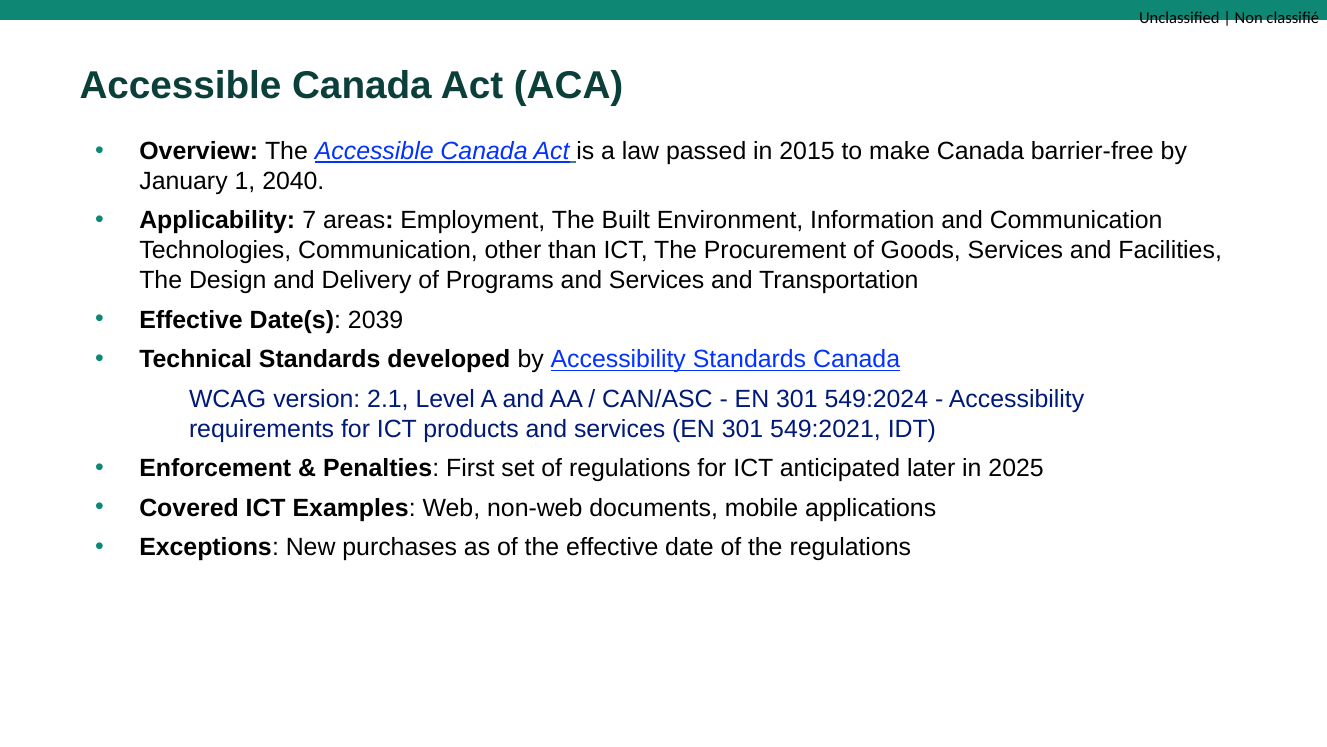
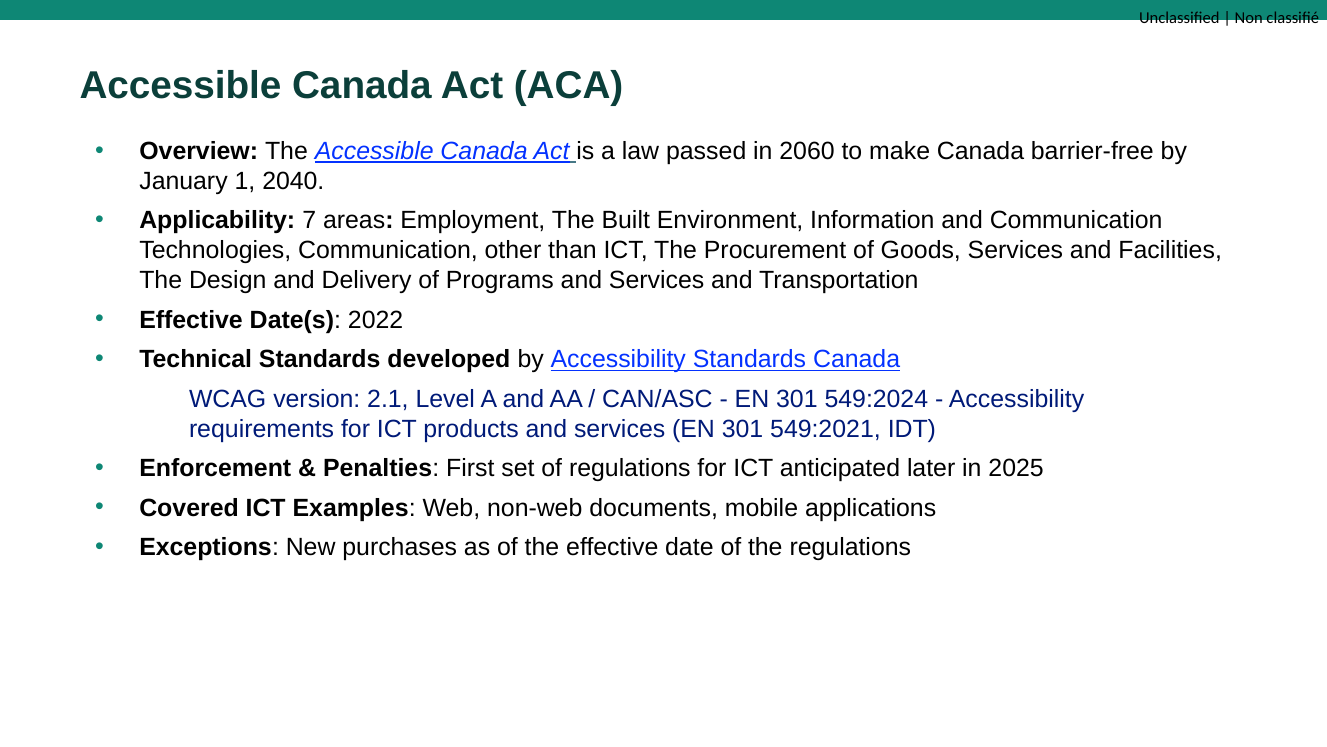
2015: 2015 -> 2060 (807, 151)
2039: 2039 -> 2022 (376, 320)
